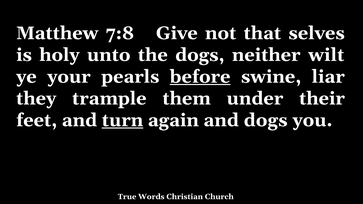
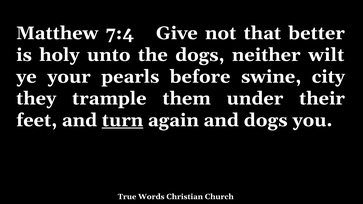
7:8: 7:8 -> 7:4 (120, 33)
selves: selves -> better (317, 33)
before underline: present -> none (200, 77)
liar: liar -> city (328, 77)
